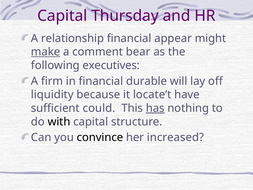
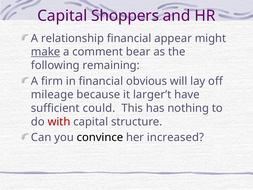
Thursday: Thursday -> Shoppers (125, 16)
executives: executives -> remaining (111, 65)
durable: durable -> obvious (147, 81)
liquidity: liquidity -> mileage (52, 95)
locate’t: locate’t -> larger’t (152, 95)
has underline: present -> none (155, 108)
with colour: black -> red (59, 122)
